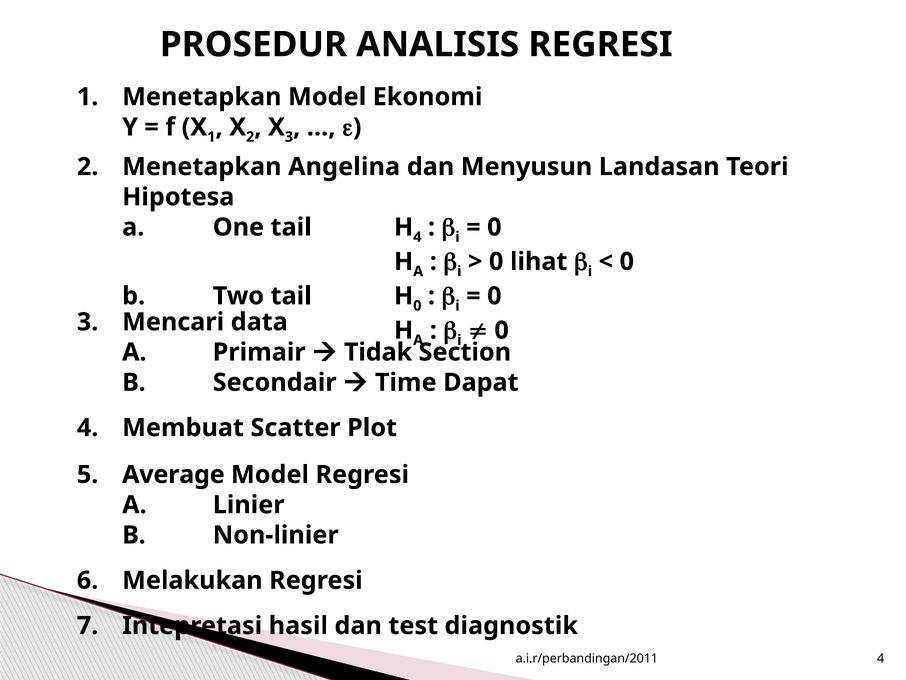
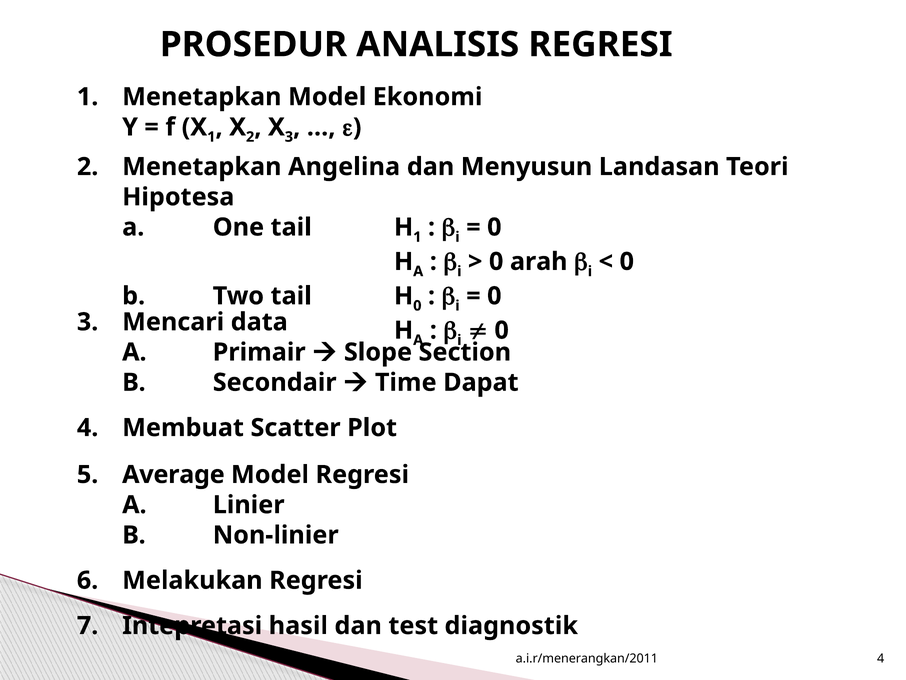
4: 4 -> 1 (417, 237)
lihat: lihat -> arah (539, 261)
Tidak: Tidak -> Slope (378, 352)
a.i.r/perbandingan/2011: a.i.r/perbandingan/2011 -> a.i.r/menerangkan/2011 (587, 658)
